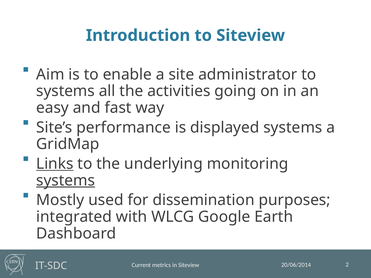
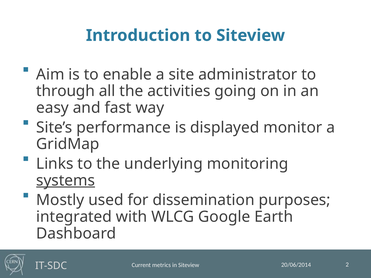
systems: systems -> through (66, 91)
displayed systems: systems -> monitor (293, 128)
Links underline: present -> none (55, 164)
